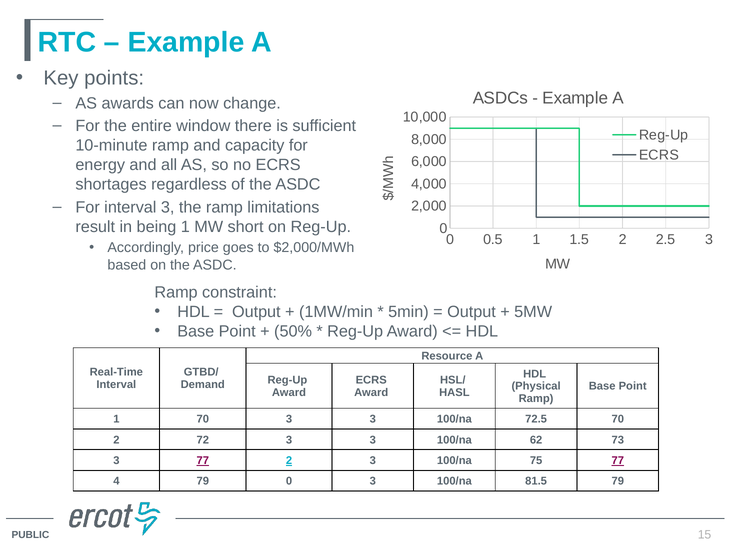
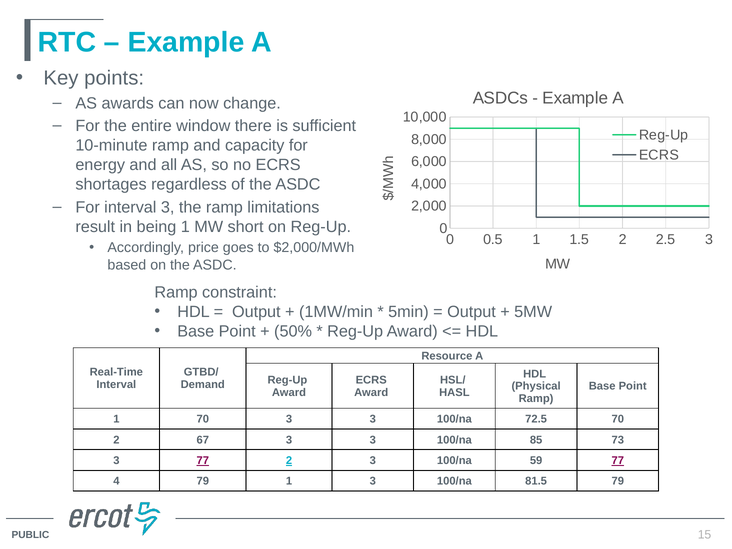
72: 72 -> 67 (203, 440)
62: 62 -> 85 (536, 440)
75: 75 -> 59 (536, 461)
4 79 0: 0 -> 1 (289, 481)
